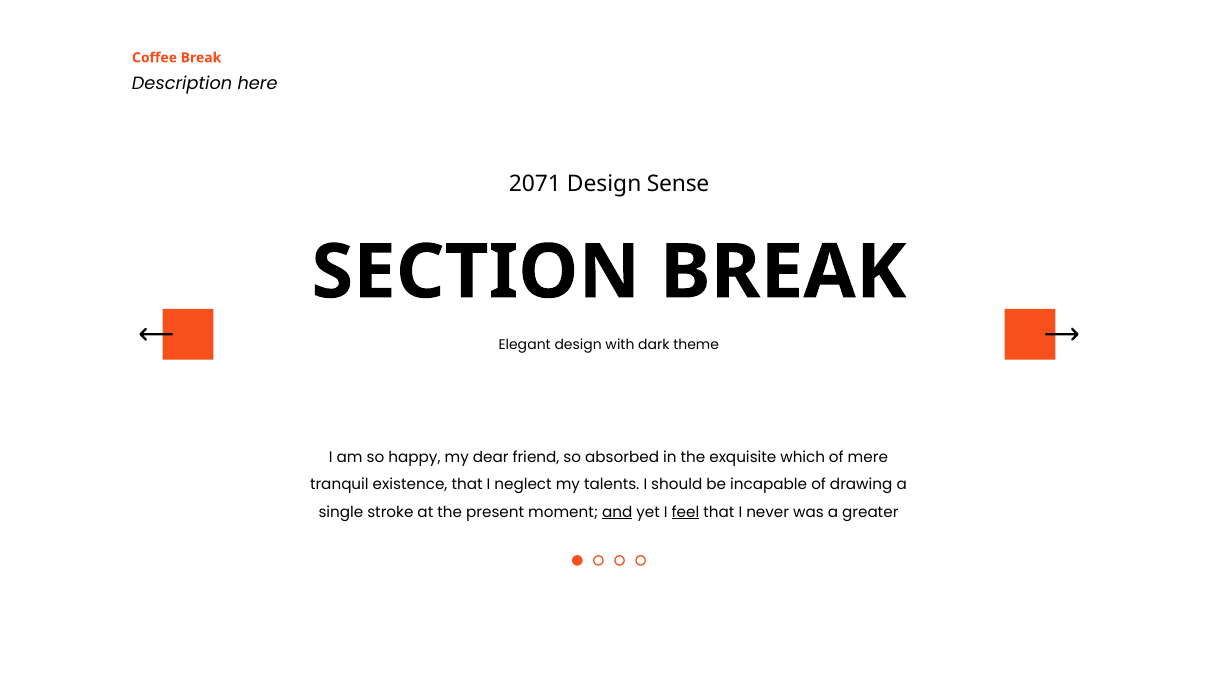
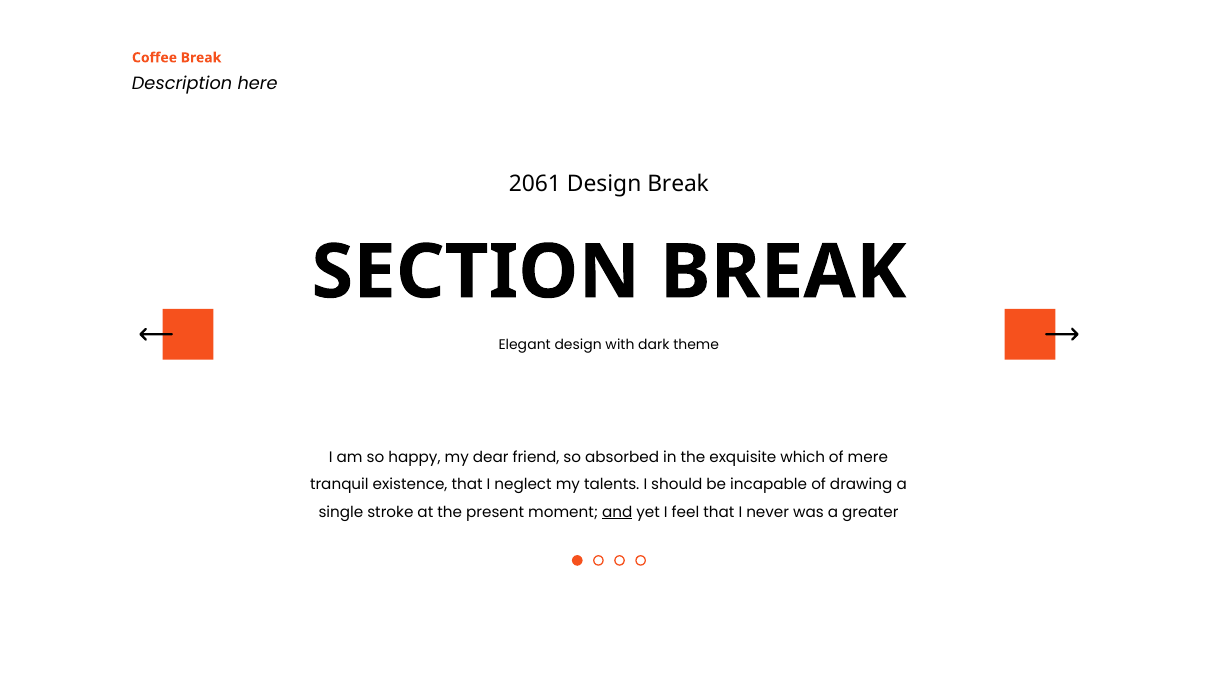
2071: 2071 -> 2061 (535, 184)
Design Sense: Sense -> Break (678, 184)
feel underline: present -> none (685, 512)
